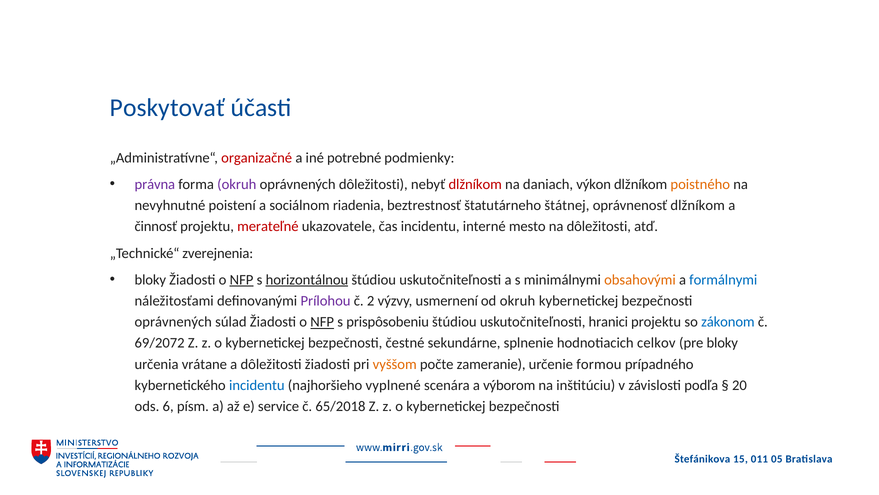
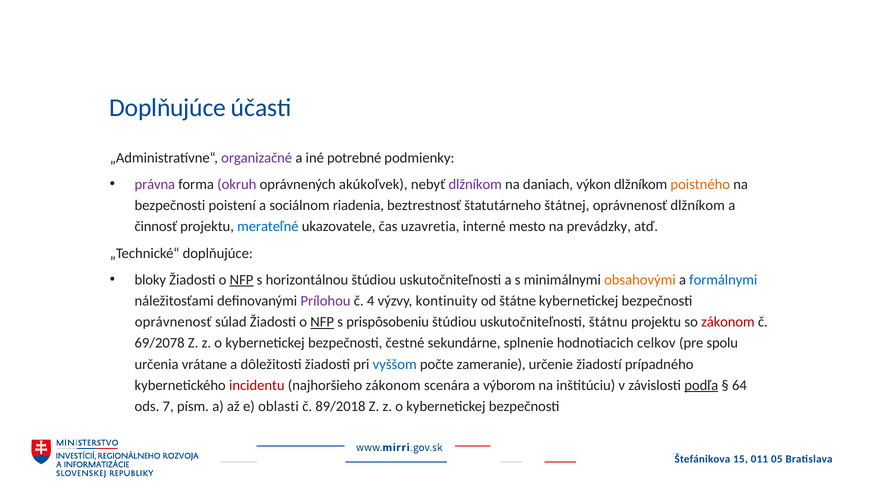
Poskytovať: Poskytovať -> Doplňujúce (168, 108)
organizačné colour: red -> purple (257, 158)
oprávnených dôležitosti: dôležitosti -> akúkoľvek (373, 184)
dlžníkom colour: red -> purple (475, 184)
nevyhnutné: nevyhnutné -> bezpečnosti (170, 205)
merateľné colour: red -> blue (268, 226)
čas incidentu: incidentu -> uzavretia (430, 226)
na dôležitosti: dôležitosti -> prevádzky (599, 226)
„Technické“ zverejnenia: zverejnenia -> doplňujúce (218, 253)
horizontálnou underline: present -> none (307, 280)
2: 2 -> 4 (371, 301)
usmernení: usmernení -> kontinuity (447, 301)
od okruh: okruh -> štátne (518, 301)
oprávnených: oprávnených -> oprávnenosť (173, 322)
hranici: hranici -> štátnu (608, 322)
zákonom colour: blue -> red (728, 322)
69/2072: 69/2072 -> 69/2078 (160, 343)
pre bloky: bloky -> spolu (722, 343)
vyššom colour: orange -> blue (395, 364)
formou: formou -> žiadostí (599, 364)
incidentu colour: blue -> red (257, 385)
najhoršieho vyplnené: vyplnené -> zákonom (393, 385)
podľa underline: none -> present (701, 385)
20: 20 -> 64 (739, 385)
6: 6 -> 7 (168, 406)
service: service -> oblasti (278, 406)
65/2018: 65/2018 -> 89/2018 (340, 406)
